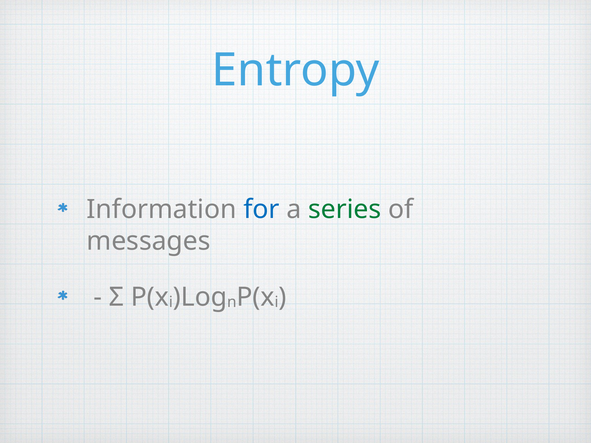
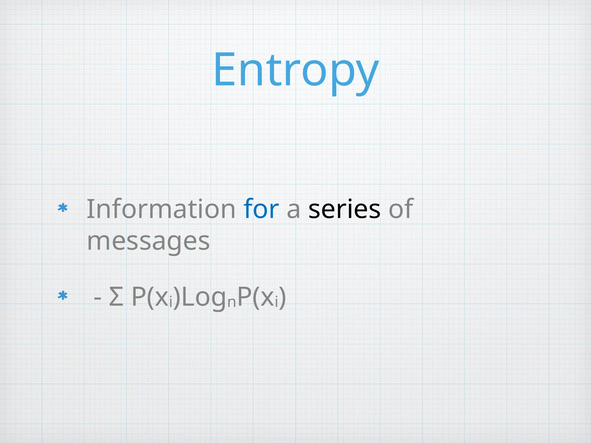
series colour: green -> black (345, 209)
